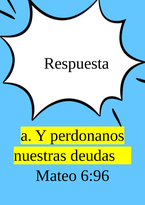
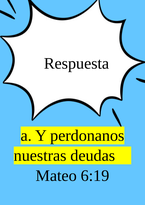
6:96: 6:96 -> 6:19 (95, 176)
